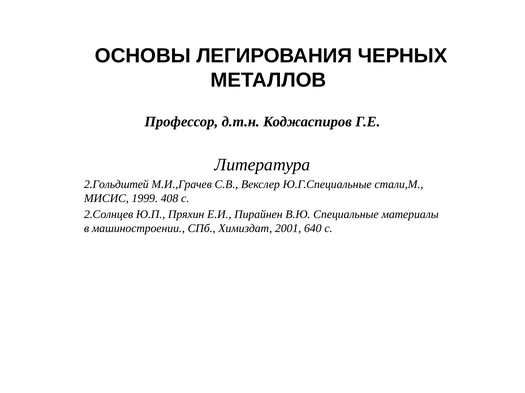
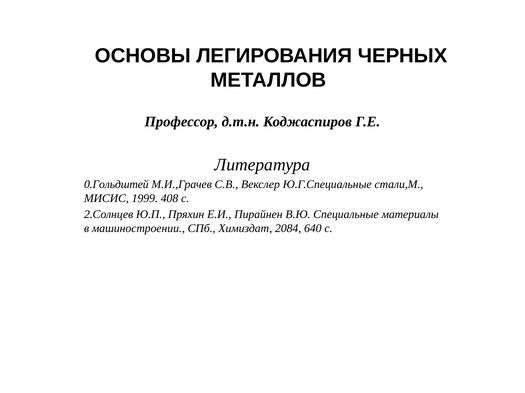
2.Гольдштей: 2.Гольдштей -> 0.Гольдштей (116, 185)
2001: 2001 -> 2084 (288, 229)
